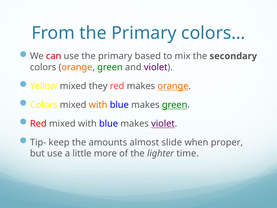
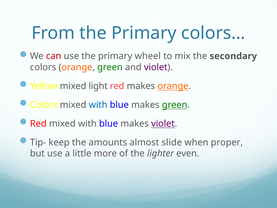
based: based -> wheel (148, 56)
they: they -> light (98, 86)
with colour: orange -> blue (98, 105)
time: time -> even (188, 153)
